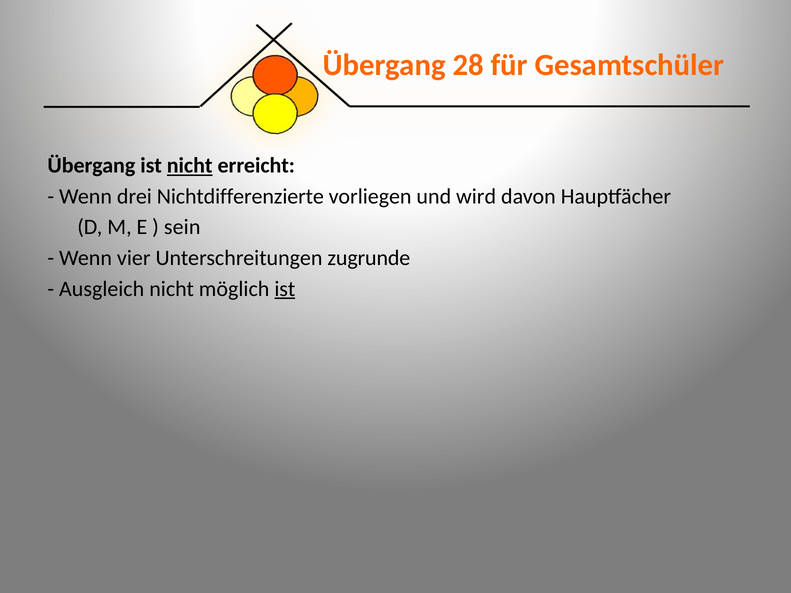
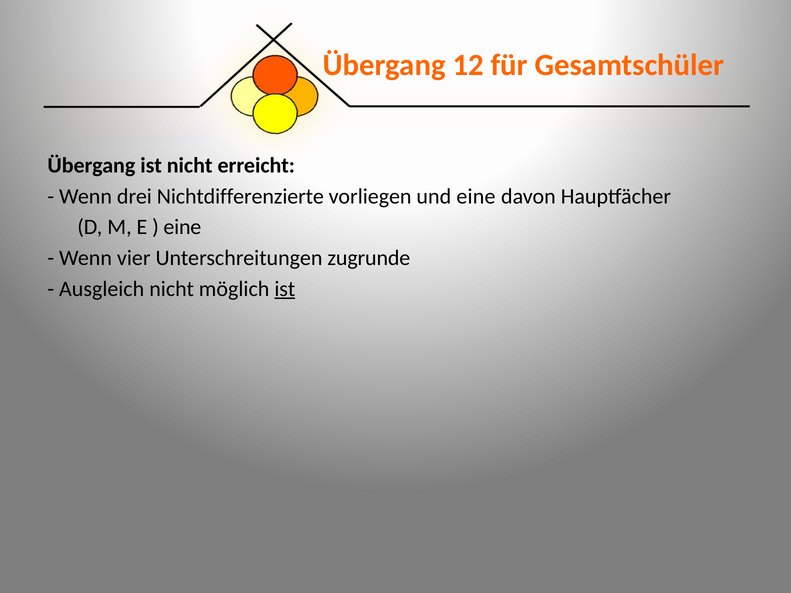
28: 28 -> 12 (468, 65)
nicht underline: present -> none (190, 166)
und wird: wird -> eine (476, 197)
sein: sein -> eine (182, 227)
